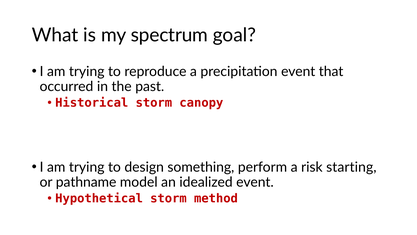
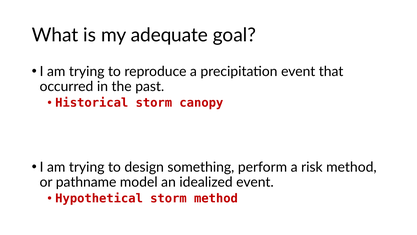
spectrum: spectrum -> adequate (169, 35)
risk starting: starting -> method (351, 167)
